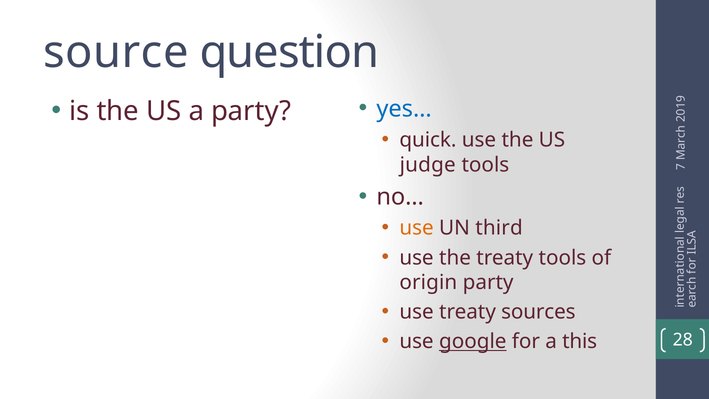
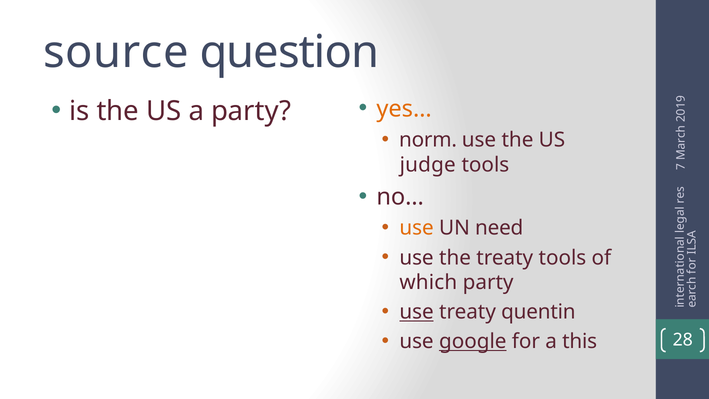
yes… colour: blue -> orange (404, 109)
quick: quick -> norm (428, 140)
third: third -> need (499, 228)
origin: origin -> which (428, 282)
use underline: none -> present (417, 312)
sources: sources -> quentin (538, 312)
